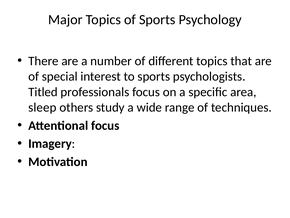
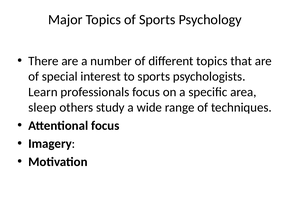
Titled: Titled -> Learn (43, 92)
